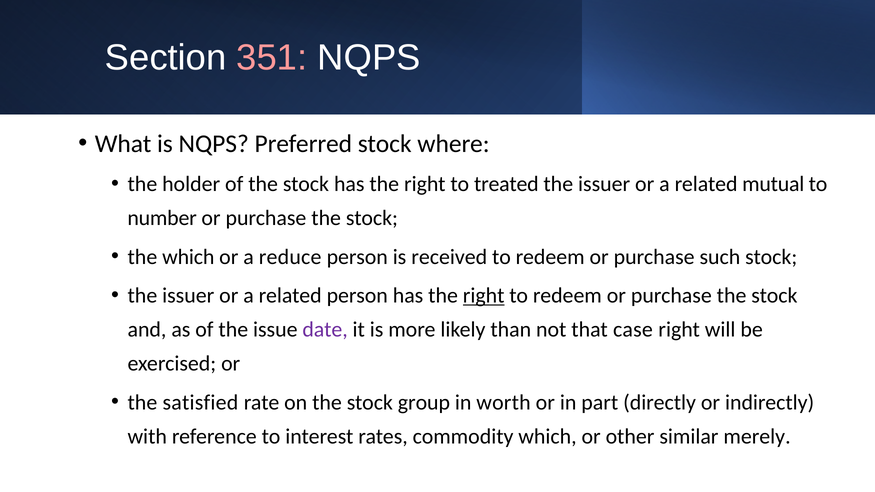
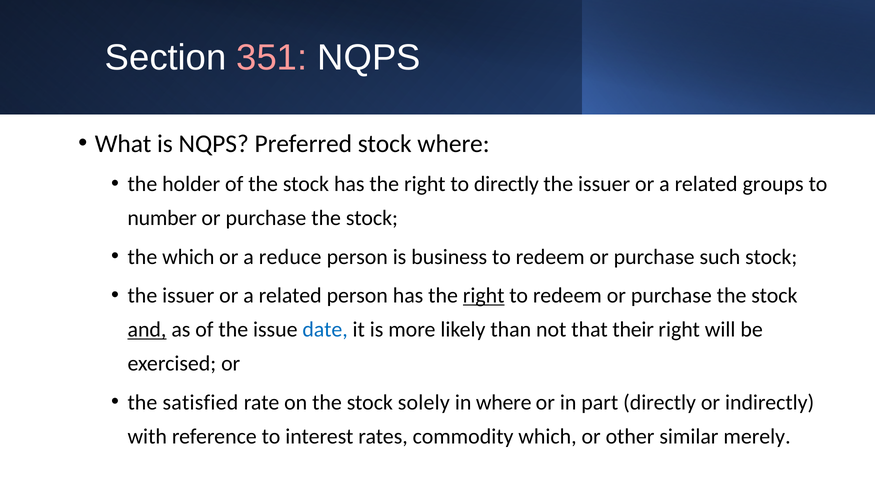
to treated: treated -> directly (506, 184)
mutual: mutual -> groups (773, 184)
received: received -> business (449, 257)
and underline: none -> present (147, 330)
date colour: purple -> blue (325, 330)
case: case -> their (633, 330)
group: group -> solely (424, 402)
in worth: worth -> where (504, 402)
